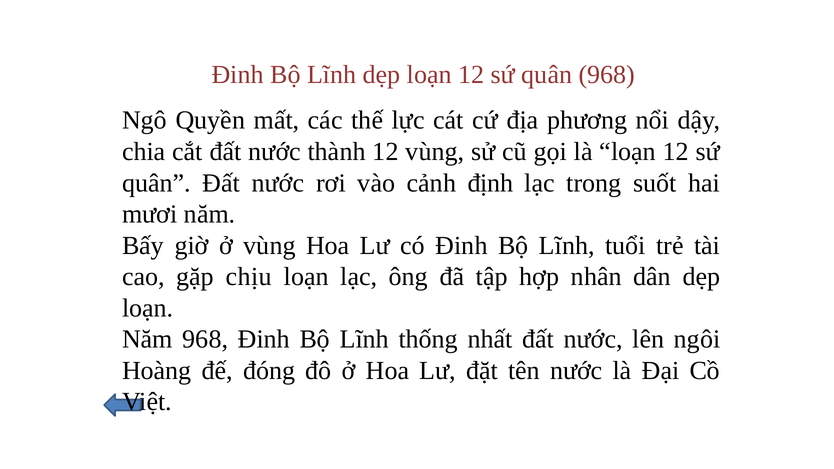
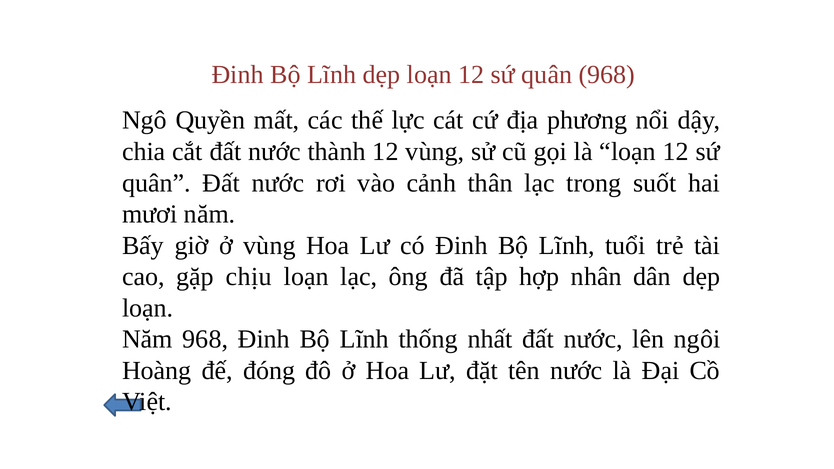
định: định -> thân (490, 183)
